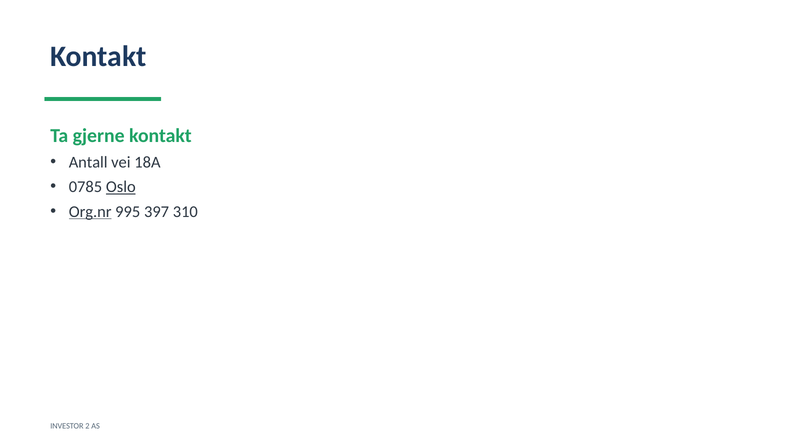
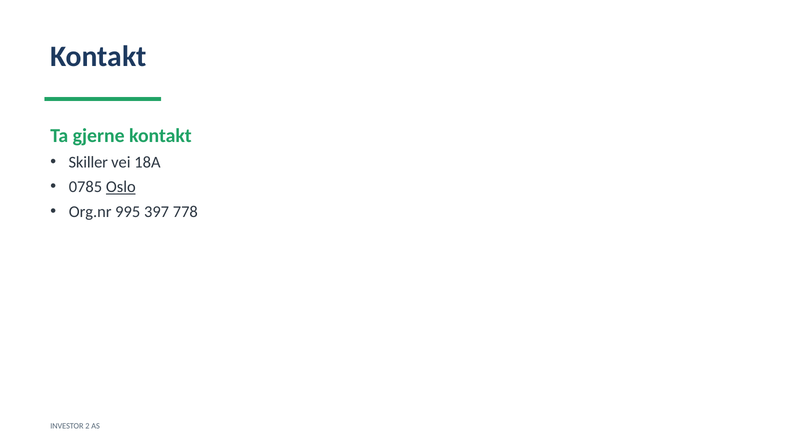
Antall: Antall -> Skiller (88, 162)
Org.nr underline: present -> none (90, 212)
310: 310 -> 778 (185, 212)
